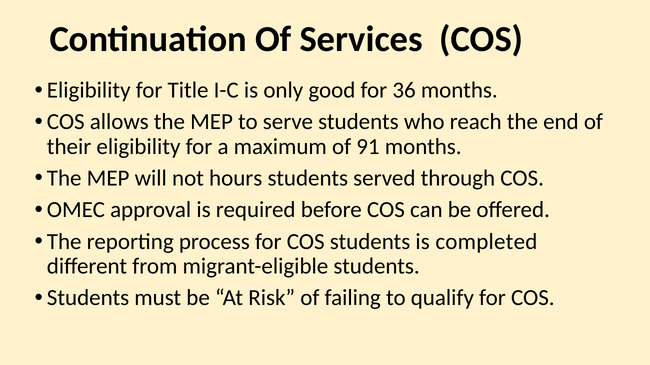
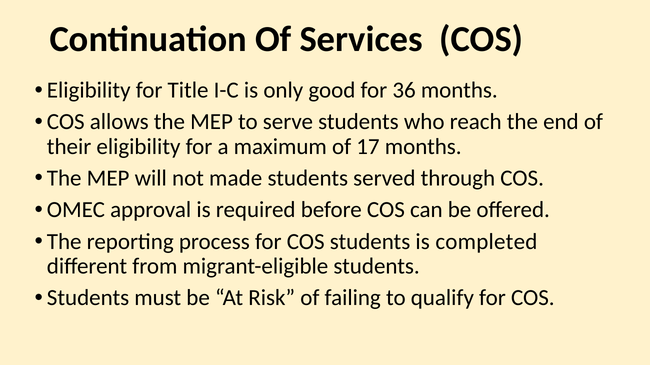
91: 91 -> 17 (368, 147)
hours: hours -> made (236, 179)
